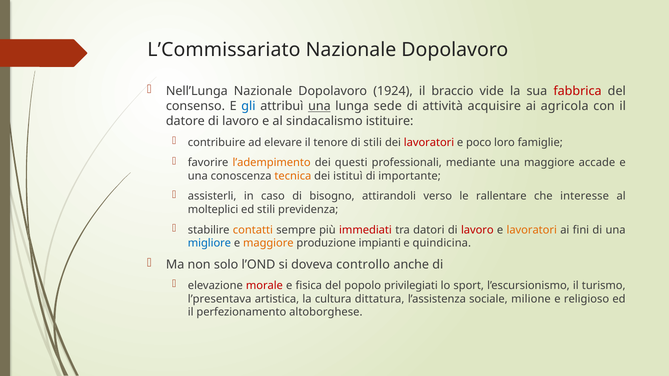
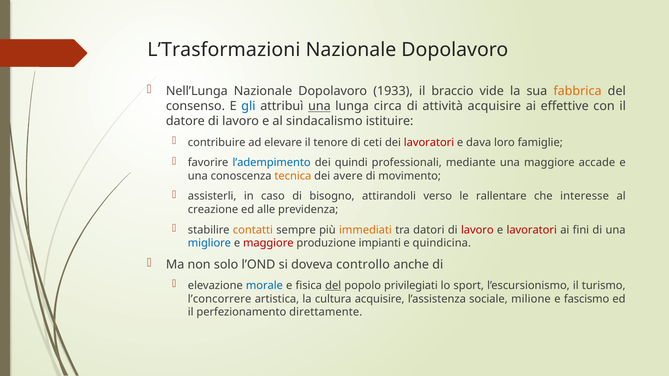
L’Commissariato: L’Commissariato -> L’Trasformazioni (224, 50)
1924: 1924 -> 1933 (393, 91)
fabbrica colour: red -> orange (577, 91)
sede: sede -> circa (388, 106)
agricola: agricola -> effettive (565, 106)
di stili: stili -> ceti (373, 142)
poco: poco -> dava (479, 142)
l’adempimento colour: orange -> blue (272, 163)
questi: questi -> quindi (351, 163)
istituì: istituì -> avere (348, 176)
importante: importante -> movimento (410, 176)
molteplici: molteplici -> creazione (213, 210)
ed stili: stili -> alle (266, 210)
immediati colour: red -> orange (365, 230)
lavoratori colour: orange -> red (532, 230)
maggiore colour: orange -> red (268, 244)
morale colour: red -> blue (264, 286)
del underline: none -> present (333, 286)
l’presentava: l’presentava -> l’concorrere (220, 299)
cultura dittatura: dittatura -> acquisire (380, 299)
religioso: religioso -> fascismo (587, 299)
altoborghese: altoborghese -> direttamente (326, 313)
